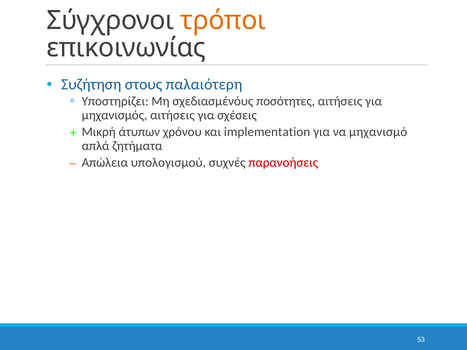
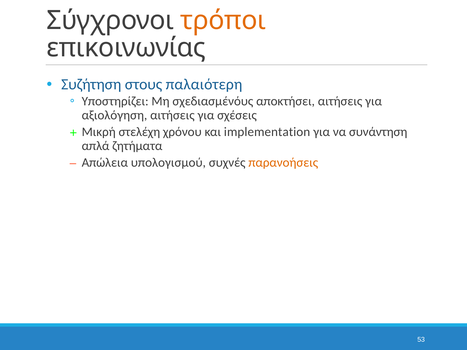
ποσότητες: ποσότητες -> αποκτήσει (286, 101)
μηχανισμός: μηχανισμός -> αξιολόγηση (114, 115)
άτυπων: άτυπων -> στελέχη (139, 132)
μηχανισμό: μηχανισμό -> συνάντηση (378, 132)
παρανοήσεις colour: red -> orange (283, 163)
